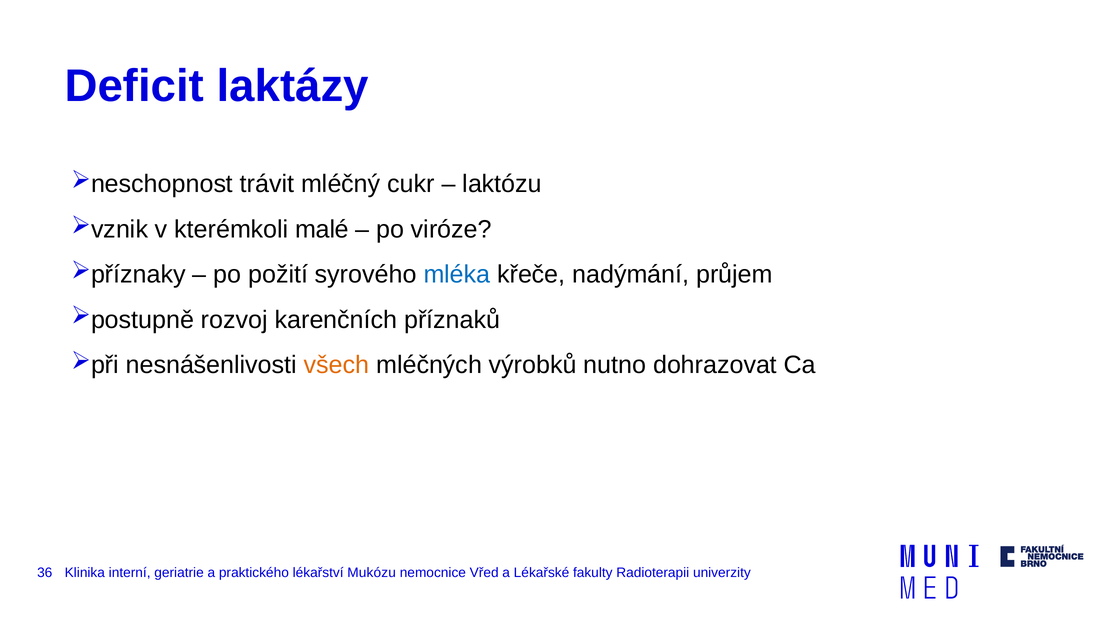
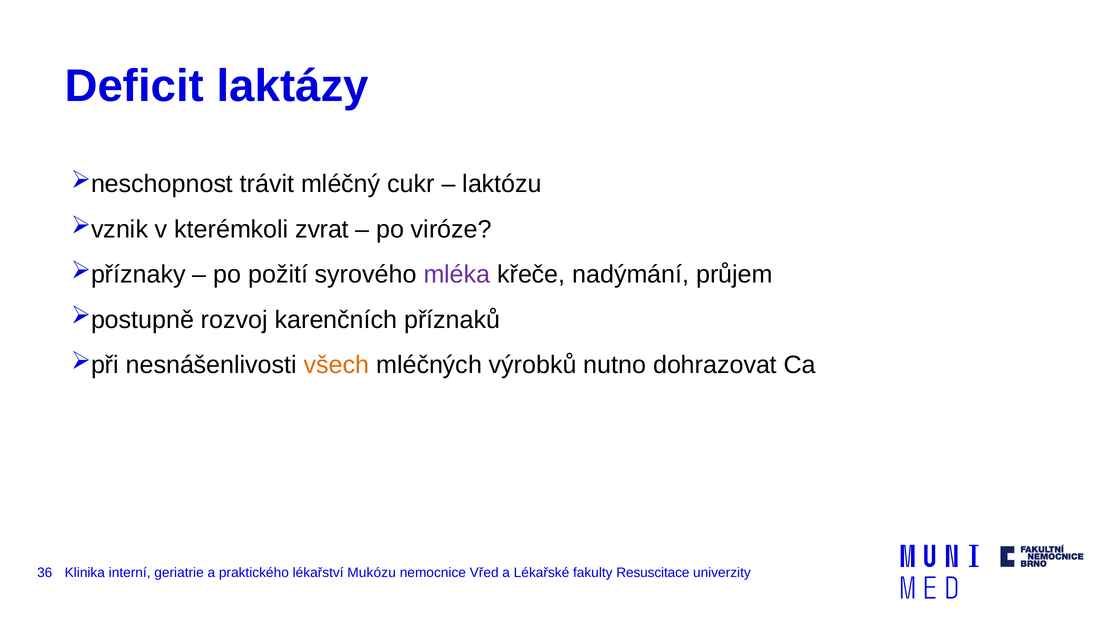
malé: malé -> zvrat (322, 229)
mléka colour: blue -> purple (457, 274)
Radioterapii: Radioterapii -> Resuscitace (653, 572)
